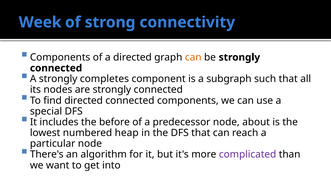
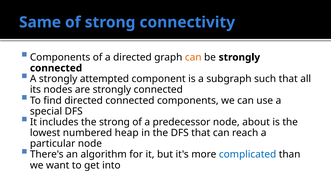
Week: Week -> Same (40, 22)
completes: completes -> attempted (104, 79)
the before: before -> strong (114, 122)
complicated colour: purple -> blue (248, 155)
